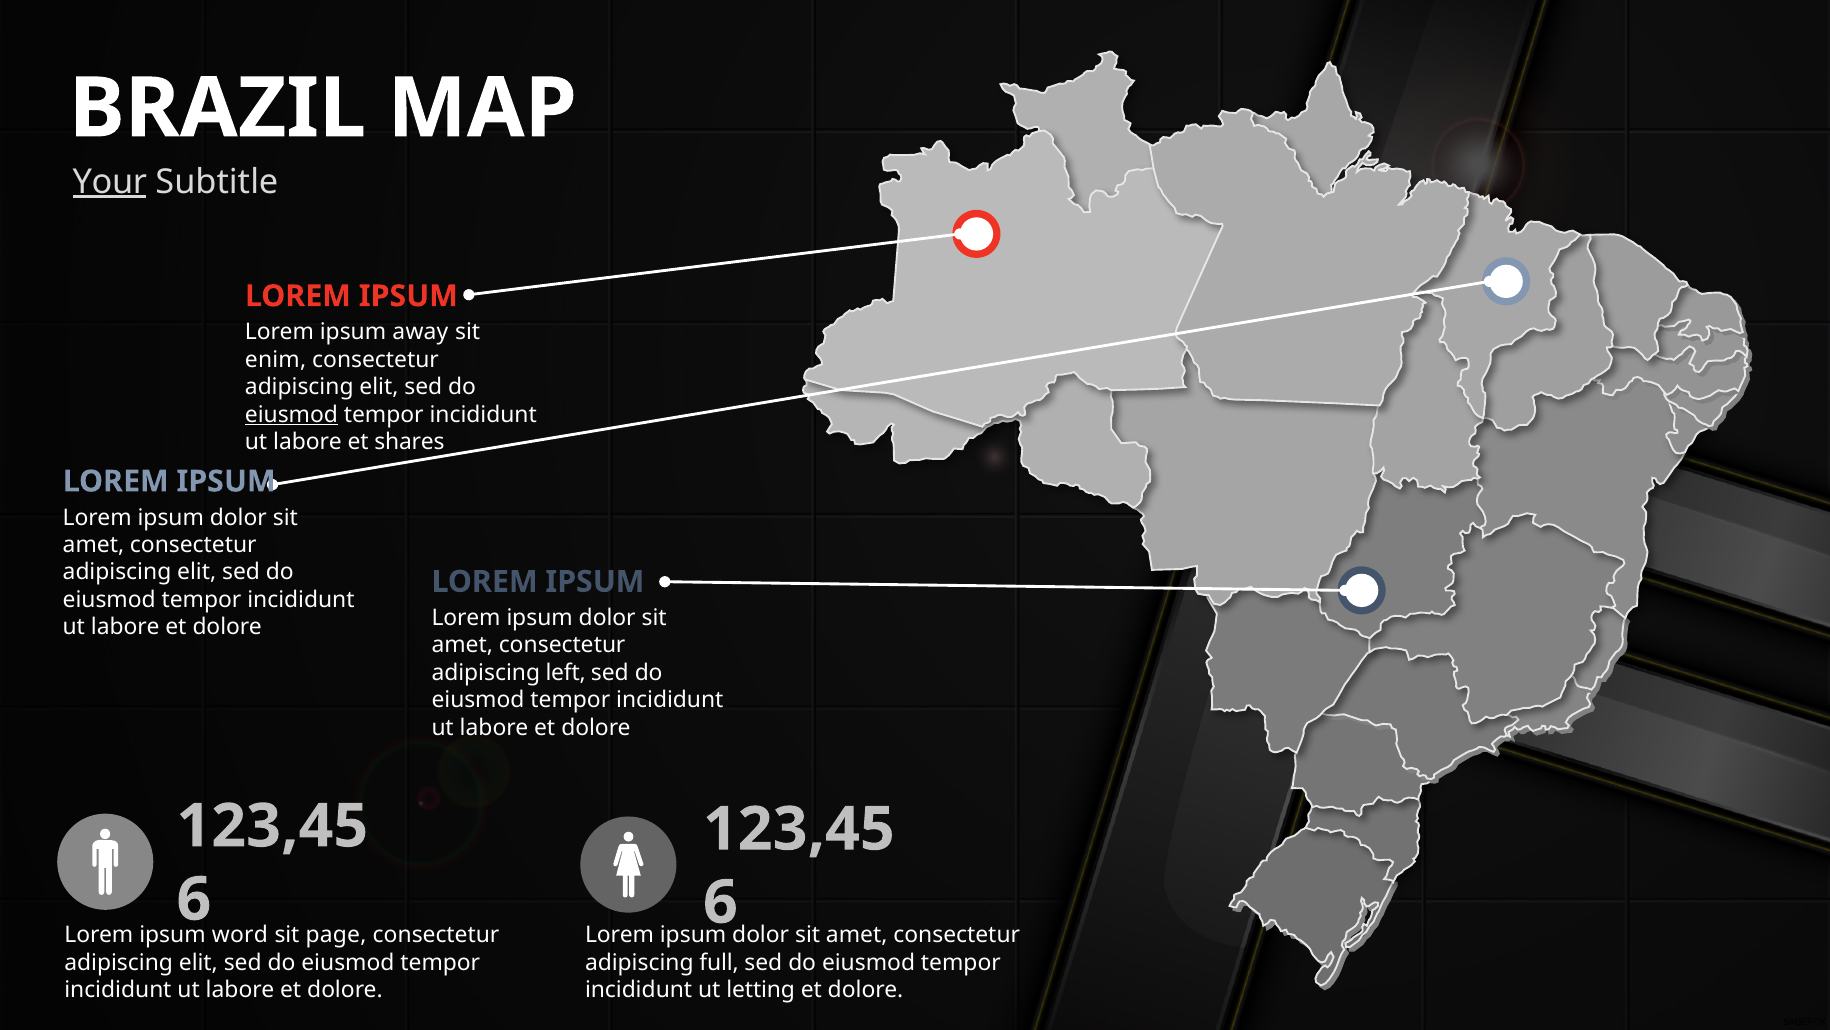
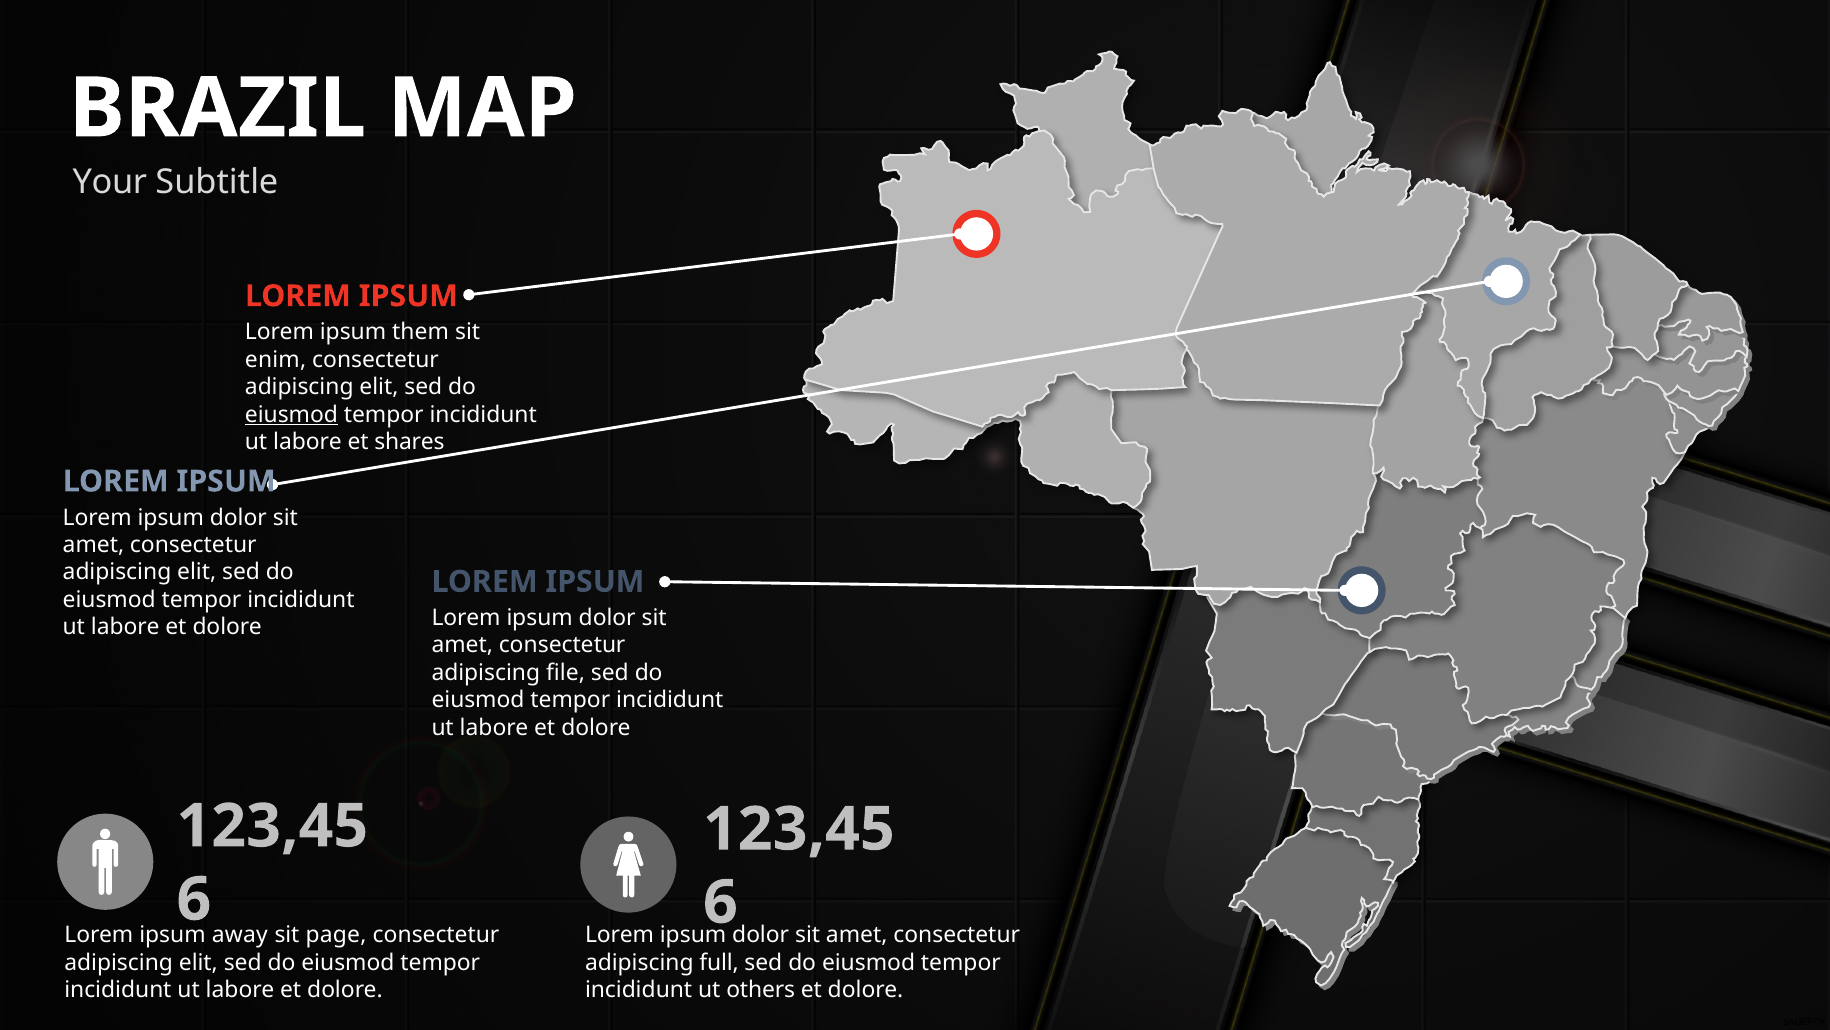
Your underline: present -> none (110, 182)
away: away -> them (421, 332)
left: left -> file (565, 672)
word: word -> away (240, 935)
letting: letting -> others (761, 989)
